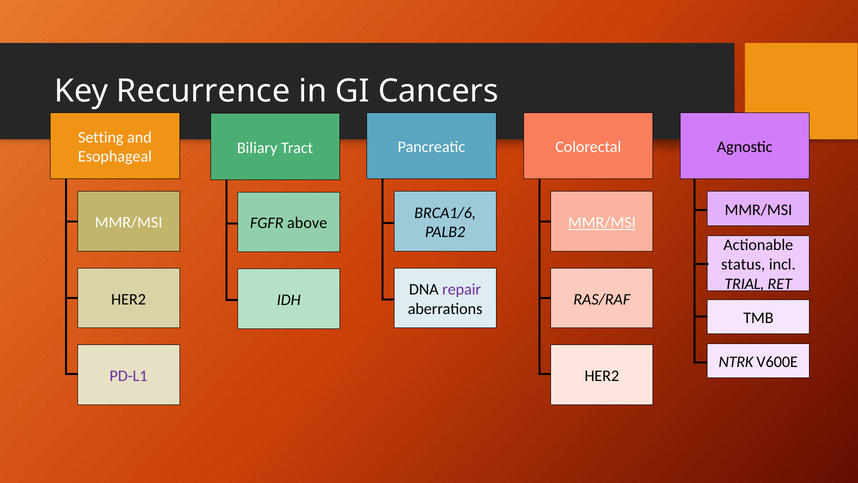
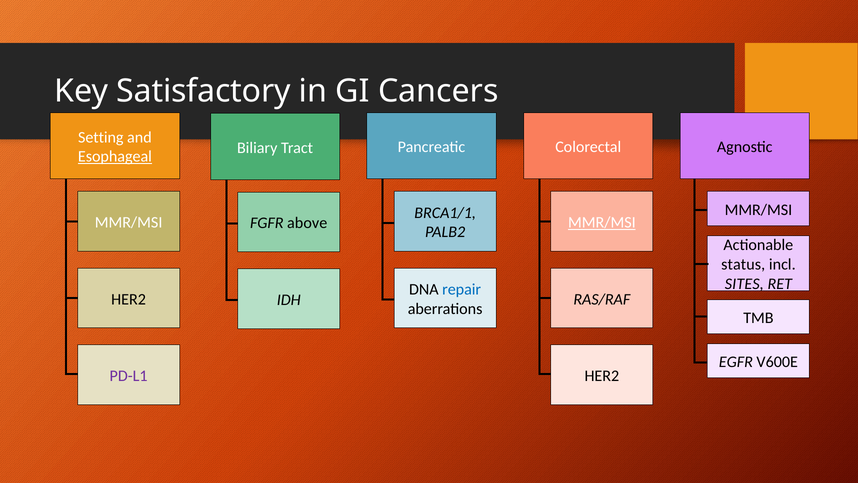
Recurrence: Recurrence -> Satisfactory (204, 91)
Esophageal underline: none -> present (115, 157)
BRCA1/6: BRCA1/6 -> BRCA1/1 (445, 213)
TRIAL: TRIAL -> SITES (744, 284)
repair colour: purple -> blue (462, 289)
NTRK: NTRK -> EGFR (736, 362)
